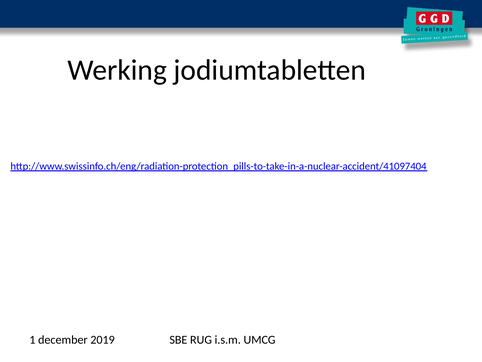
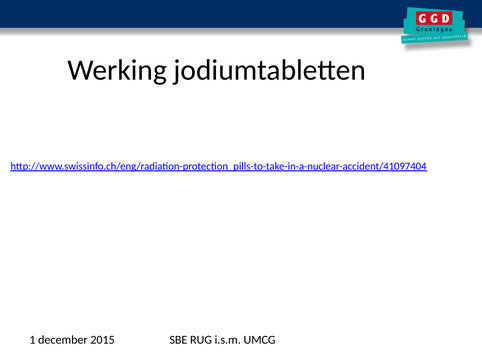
2019: 2019 -> 2015 (103, 339)
